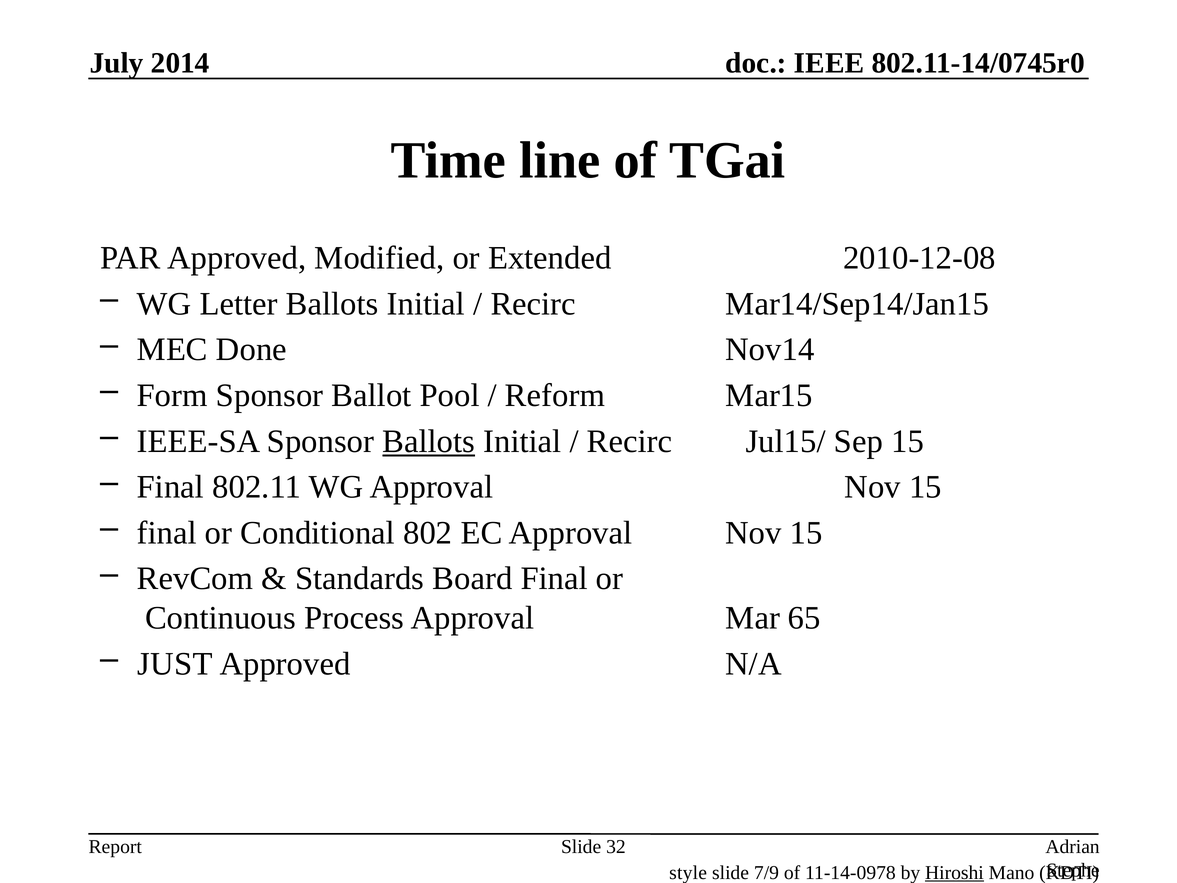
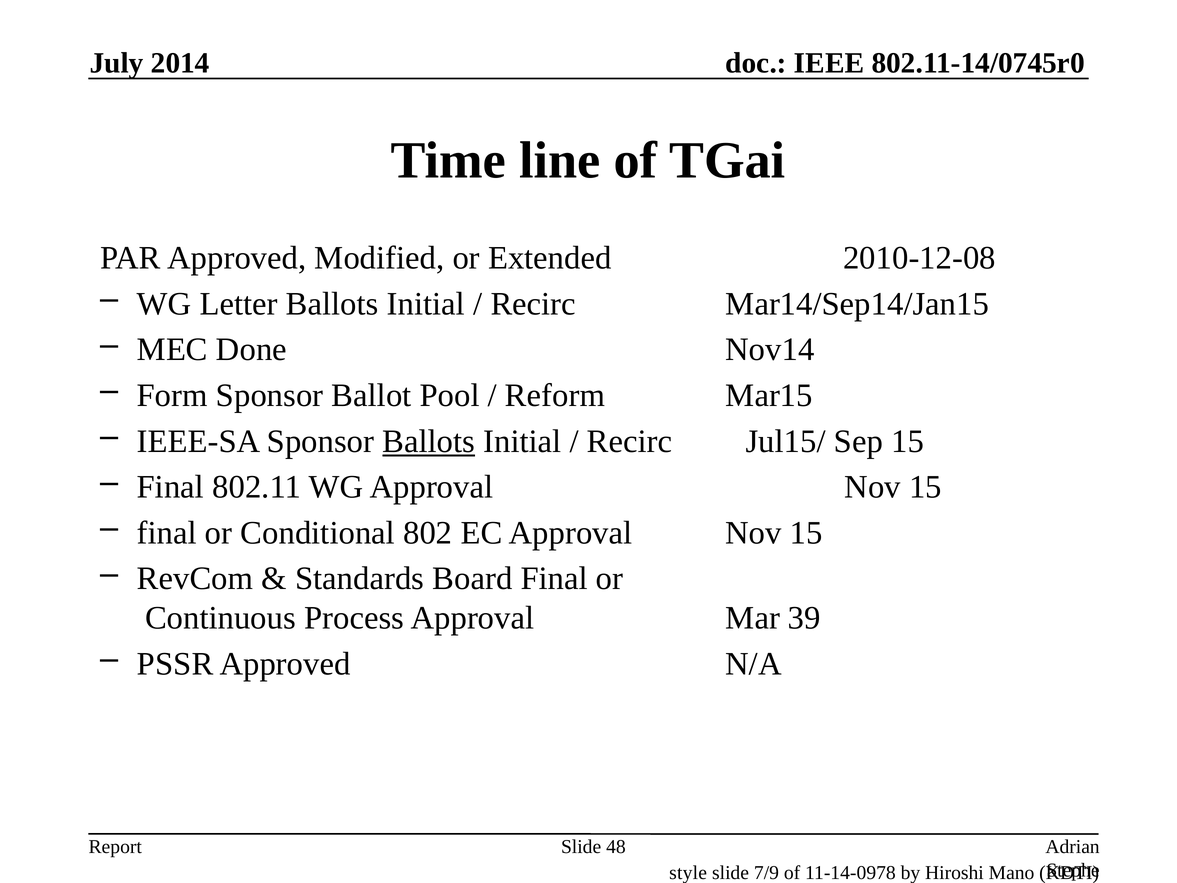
65: 65 -> 39 (804, 618)
JUST: JUST -> PSSR (175, 664)
32: 32 -> 48 (616, 847)
Hiroshi underline: present -> none (954, 872)
